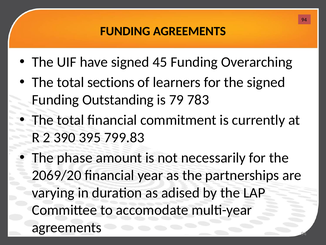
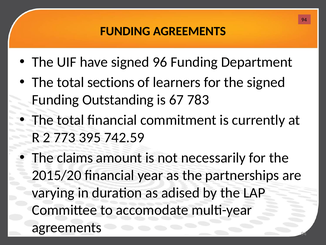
45: 45 -> 96 (160, 62)
Overarching: Overarching -> Department (257, 62)
79: 79 -> 67 (176, 100)
390: 390 -> 773 (65, 137)
799.83: 799.83 -> 742.59 (124, 137)
phase: phase -> claims (75, 158)
2069/20: 2069/20 -> 2015/20 (57, 175)
